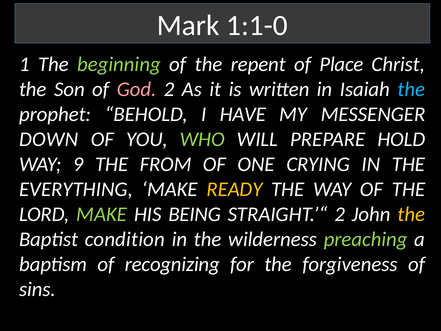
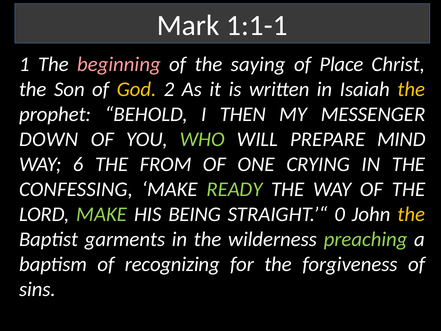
1:1-0: 1:1-0 -> 1:1-1 (257, 26)
beginning colour: light green -> pink (119, 64)
repent: repent -> saying (258, 64)
God colour: pink -> yellow (137, 89)
the colour: light blue -> yellow (411, 89)
HAVE: HAVE -> THEN (243, 114)
HOLD: HOLD -> MIND (401, 139)
9: 9 -> 6 (78, 164)
EVERYTHING: EVERYTHING -> CONFESSING (76, 189)
READY colour: yellow -> light green (235, 189)
STRAIGHT.’“ 2: 2 -> 0 (340, 214)
condition: condition -> garments (125, 239)
